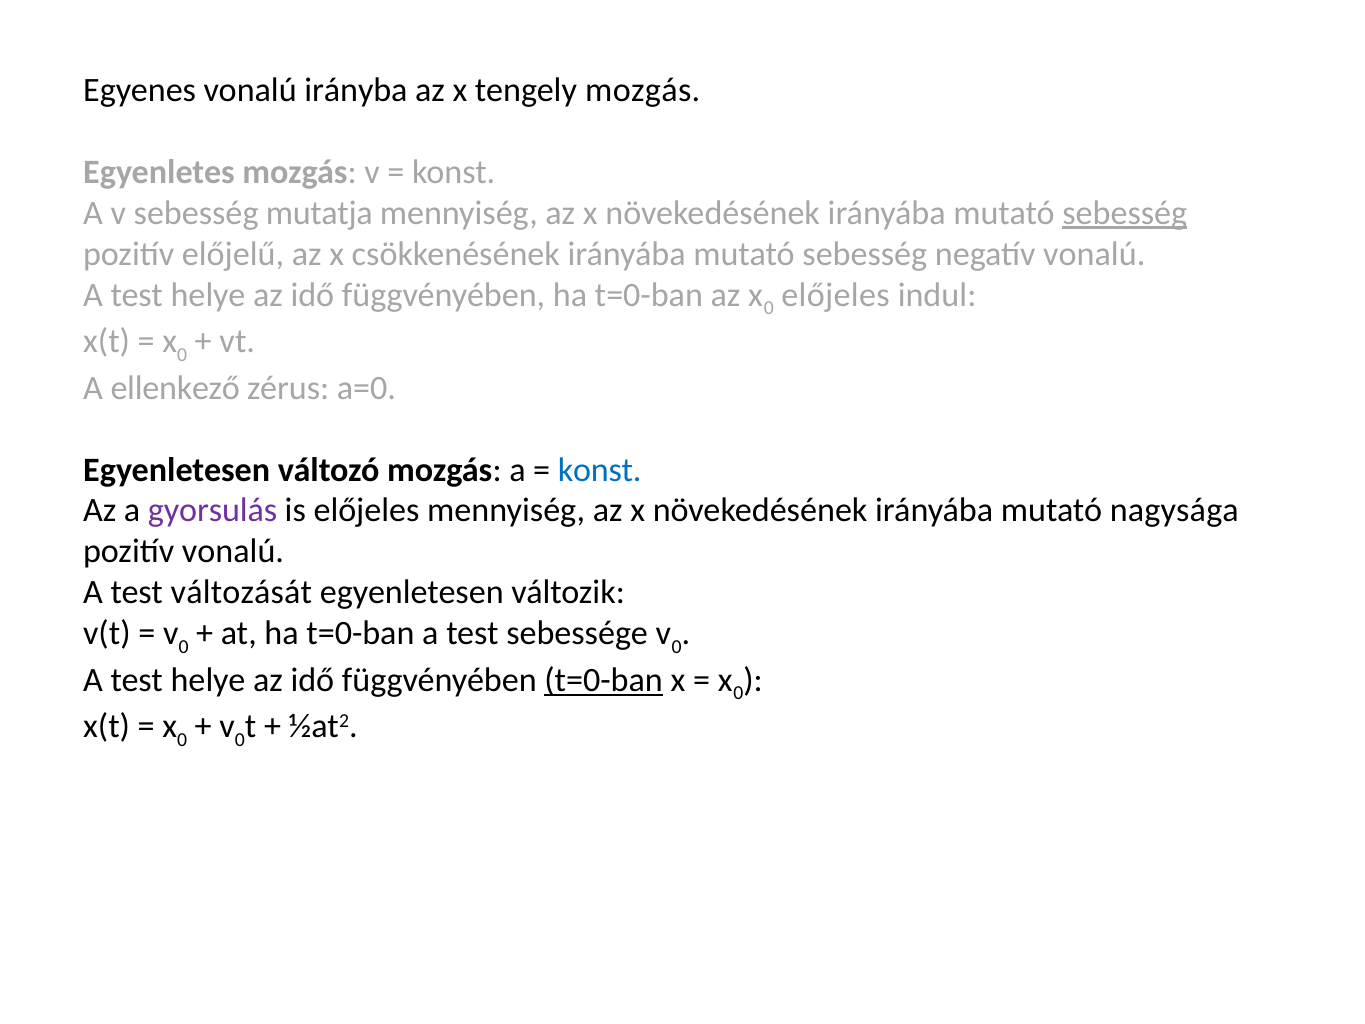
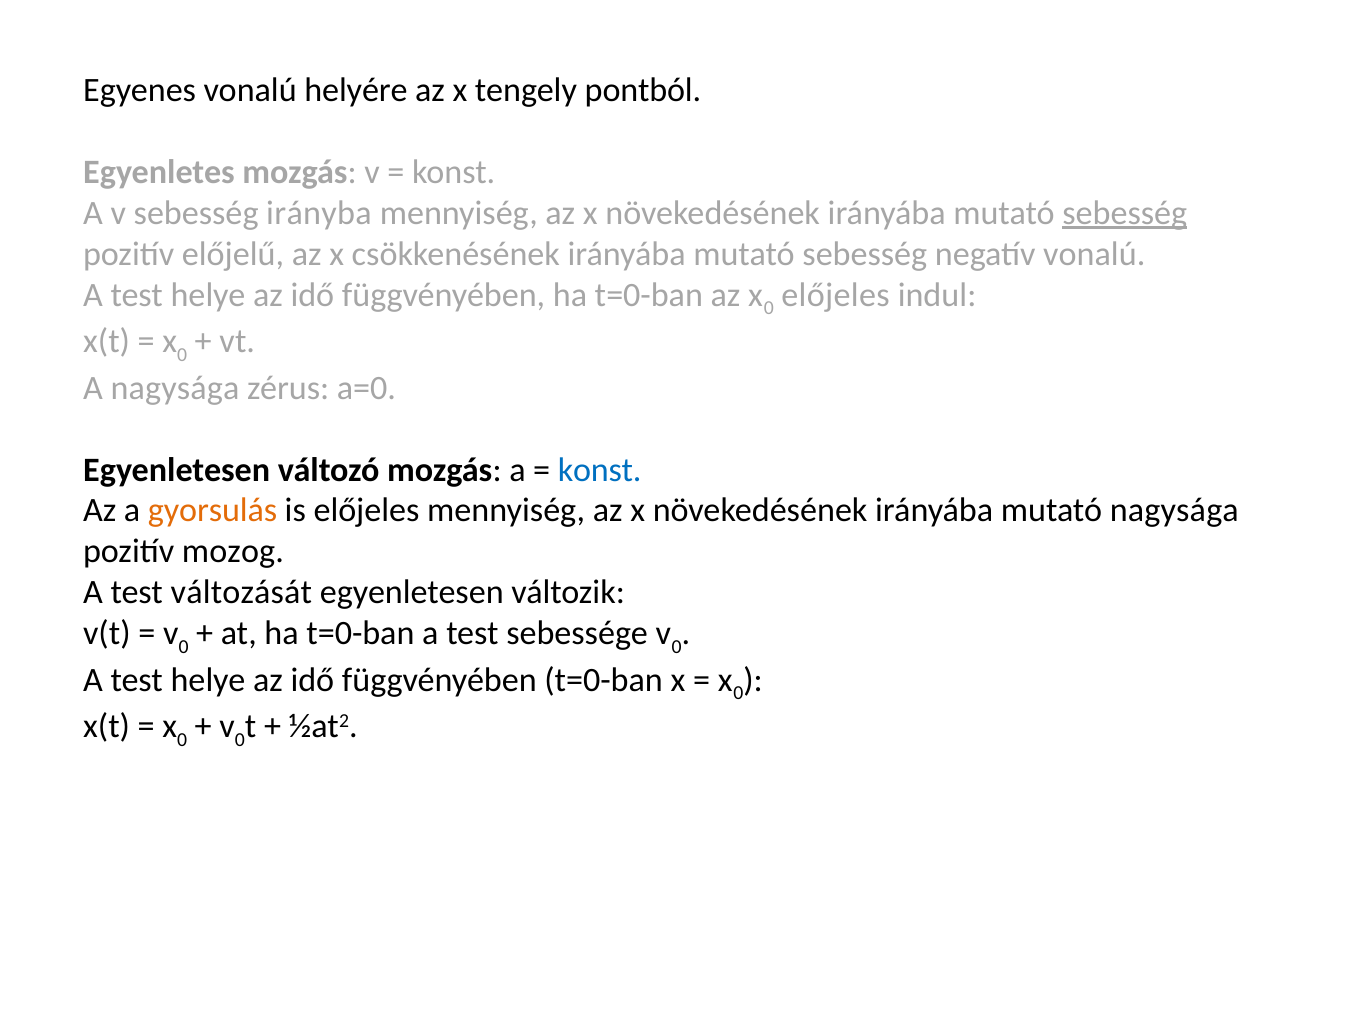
irányba: irányba -> helyére (356, 90)
tengely mozgás: mozgás -> pontból (643, 90)
mutatja: mutatja -> irányba (319, 213)
A ellenkező: ellenkező -> nagysága (175, 388)
gyorsulás colour: purple -> orange (213, 511)
pozitív vonalú: vonalú -> mozog (233, 552)
t=0-ban underline: present -> none (604, 680)
